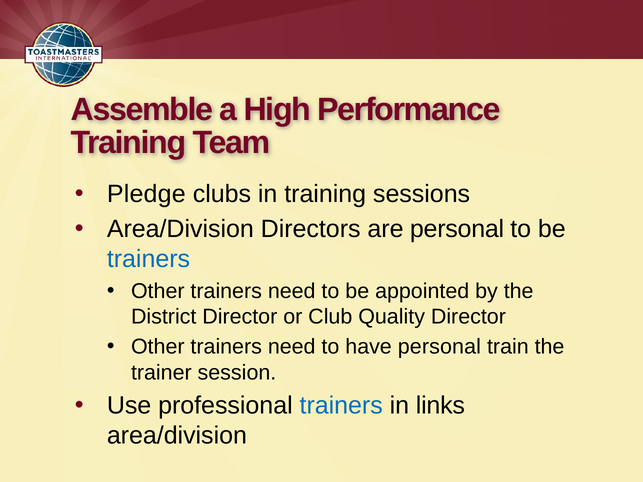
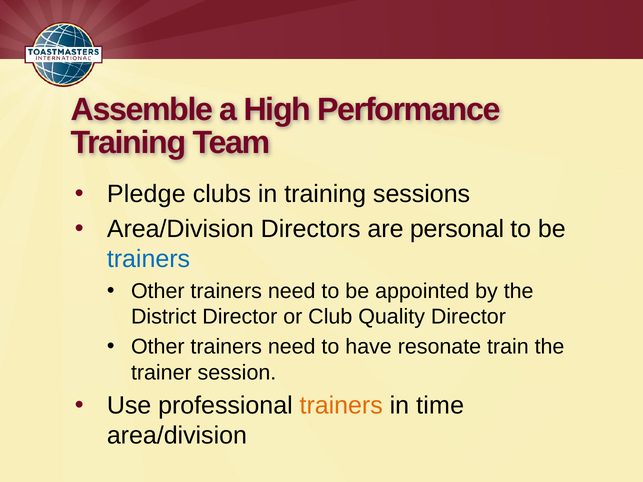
have personal: personal -> resonate (439, 347)
trainers colour: blue -> orange (341, 406)
links: links -> time (440, 406)
